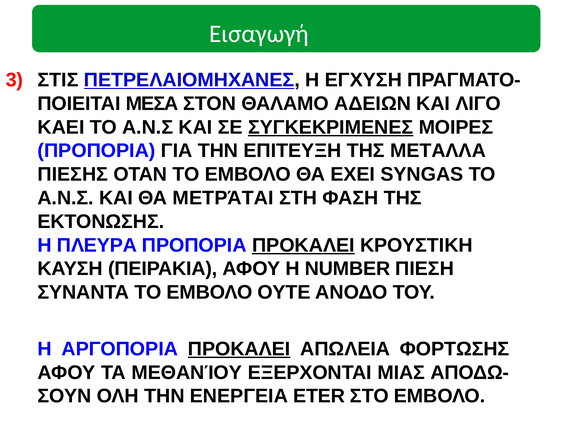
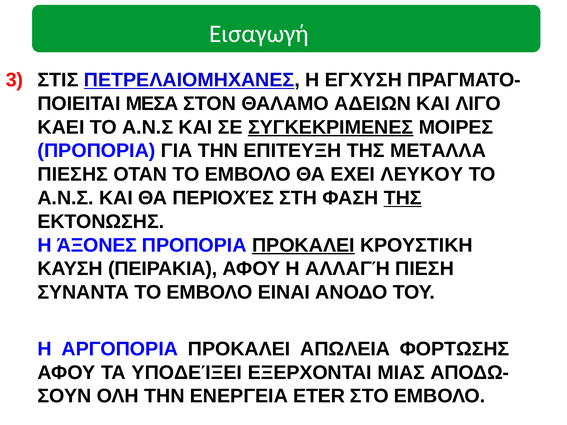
SYNGAS: SYNGAS -> ΛΕΥΚΟΥ (422, 175)
ΜΕΤΡΆΤΑΙ: ΜΕΤΡΆΤΑΙ -> ΠΕΡΙΟΧΈΣ (223, 198)
ΤΗΣ underline: none -> present (403, 198)
ΠΛΕΥΡΑ: ΠΛΕΥΡΑ -> ΆΞΟΝΕΣ (97, 245)
NUMBER: NUMBER -> ΑΛΛΑΓΉ (348, 269)
ΟΥΤΕ: ΟΥΤΕ -> EINAI (284, 293)
ΠΡΟΚΑΛΕΙ underline: present -> none (239, 349)
ΜΕΘΑΝΊΟΥ: ΜΕΘΑΝΊΟΥ -> ΥΠΟΔΕΊΞΕΙ (187, 373)
